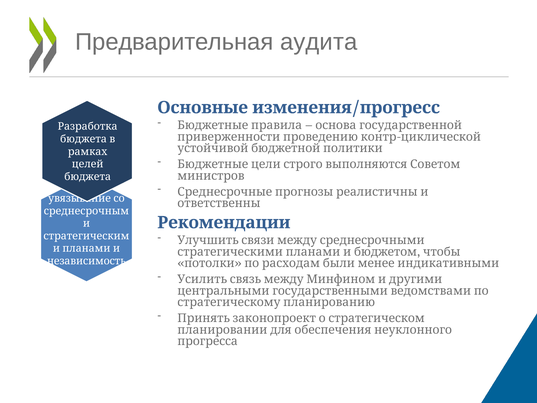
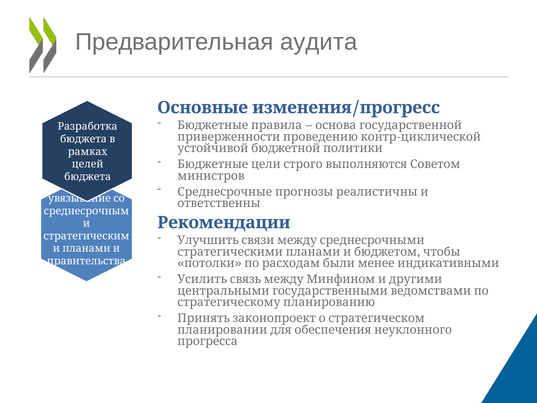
независимость: независимость -> правительства (86, 261)
